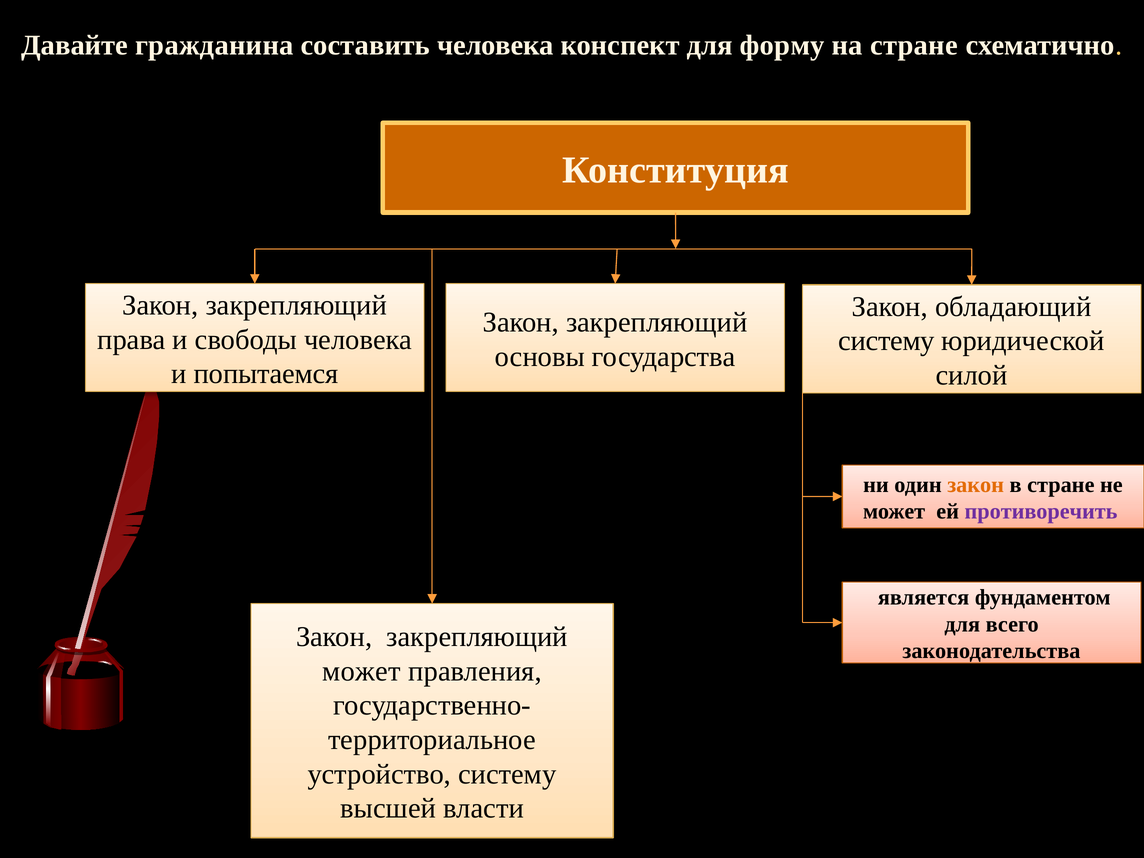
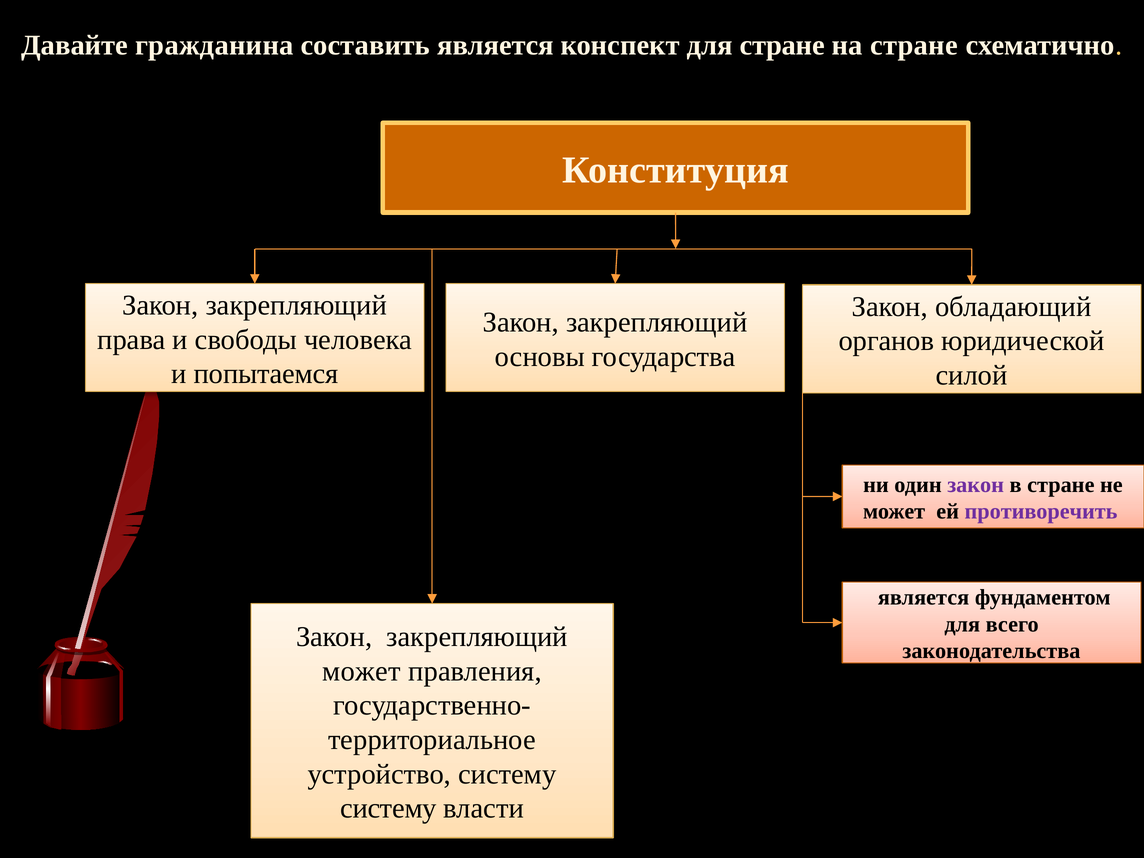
составить человека: человека -> является (495, 45)
для форму: форму -> стране (782, 45)
систему: систему -> органов (886, 341)
закон colour: orange -> purple (976, 485)
высшей: высшей -> систему (388, 808)
